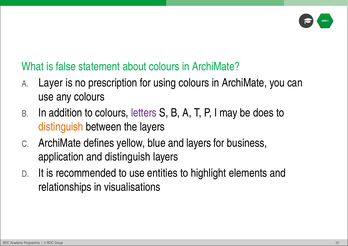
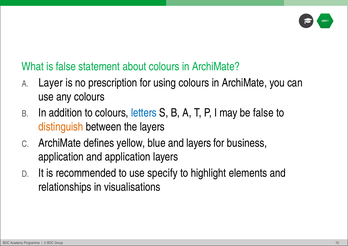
letters colour: purple -> blue (144, 113)
be does: does -> false (263, 113)
and distinguish: distinguish -> application (128, 157)
entities: entities -> specify (162, 173)
